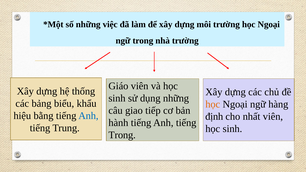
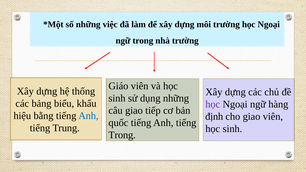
học colour: orange -> purple (213, 104)
cho nhất: nhất -> giao (252, 117)
hành: hành -> quốc (118, 123)
